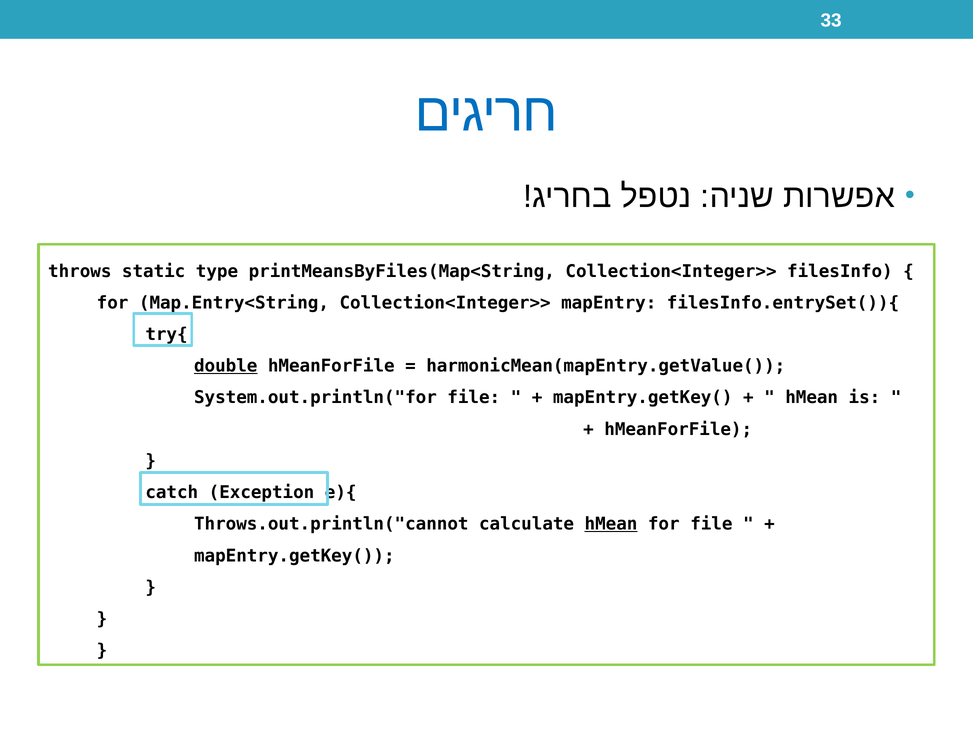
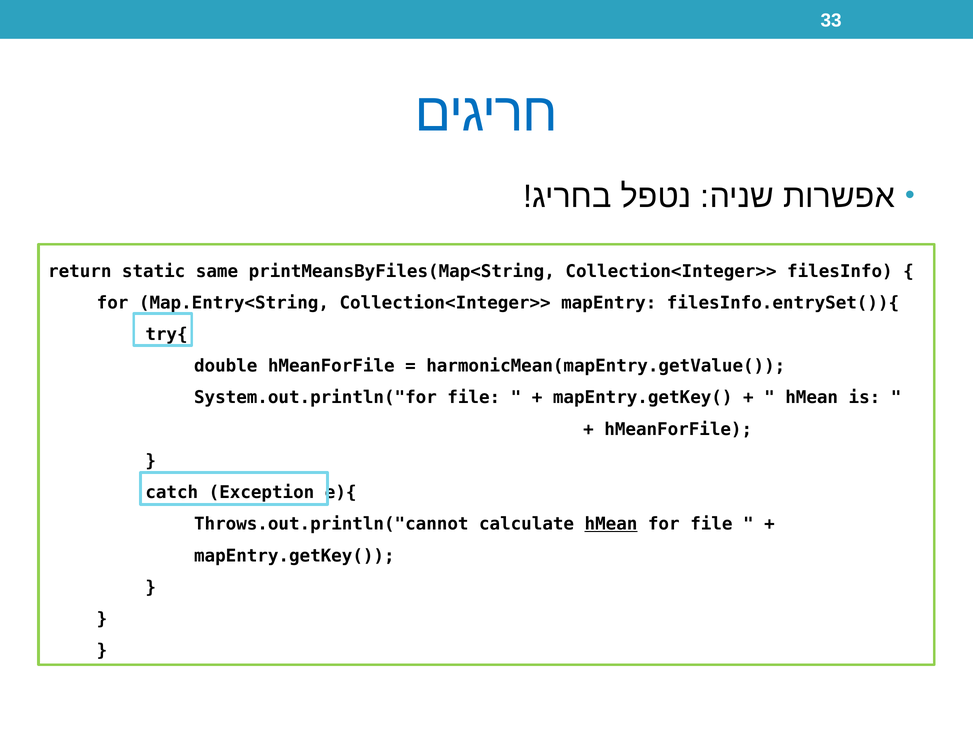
throws: throws -> return (80, 272)
type: type -> same (217, 272)
double underline: present -> none (226, 366)
